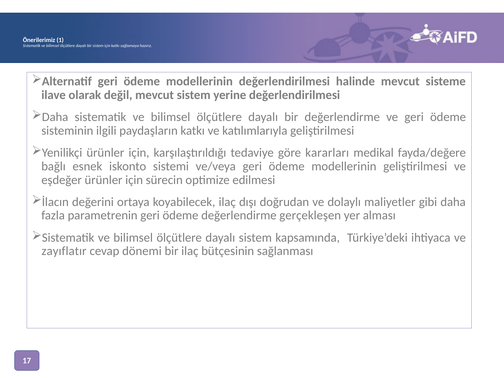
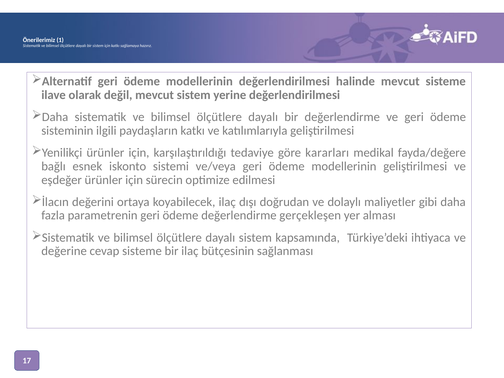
zayıflatır: zayıflatır -> değerine (64, 251)
cevap dönemi: dönemi -> sisteme (142, 251)
